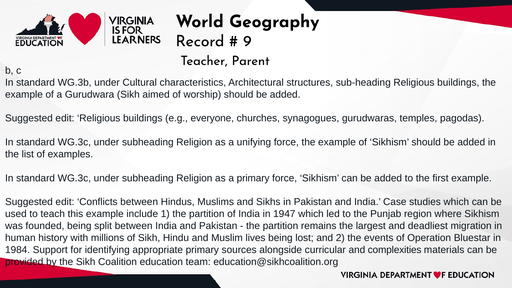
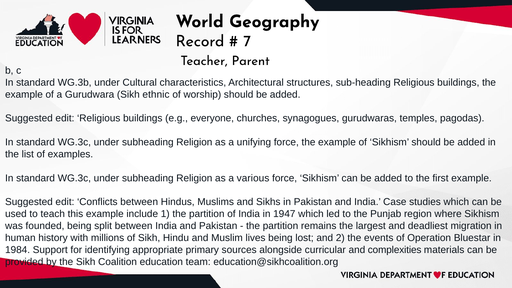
9: 9 -> 7 (247, 41)
aimed: aimed -> ethnic (156, 94)
a primary: primary -> various (253, 178)
